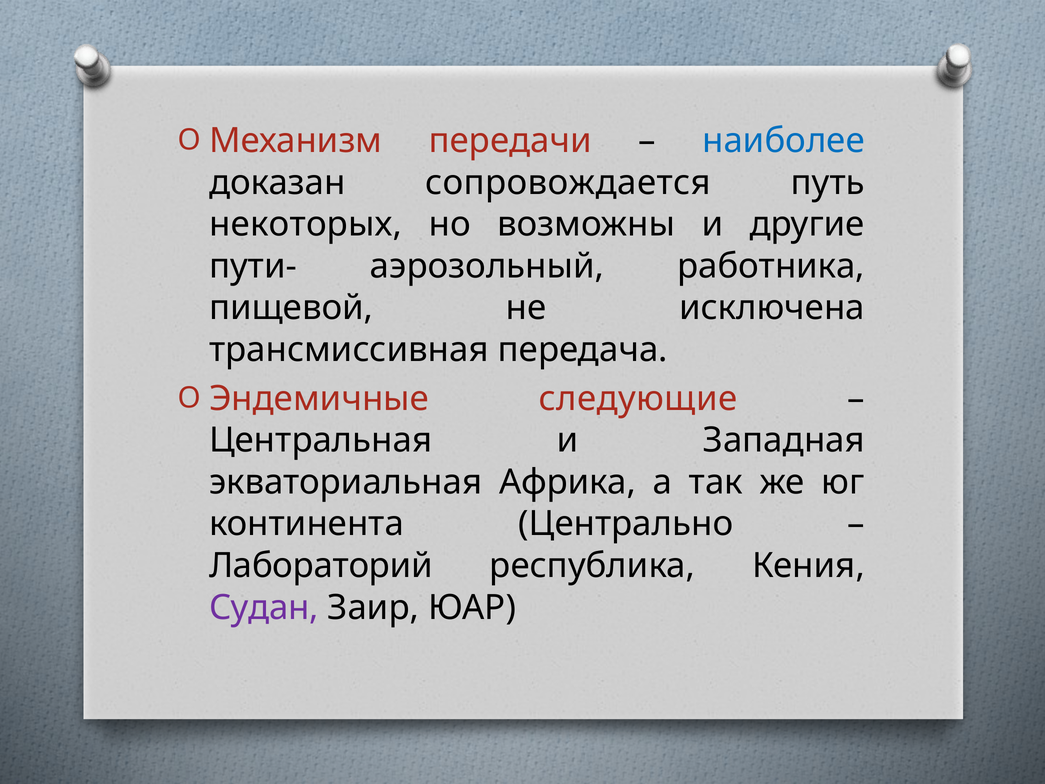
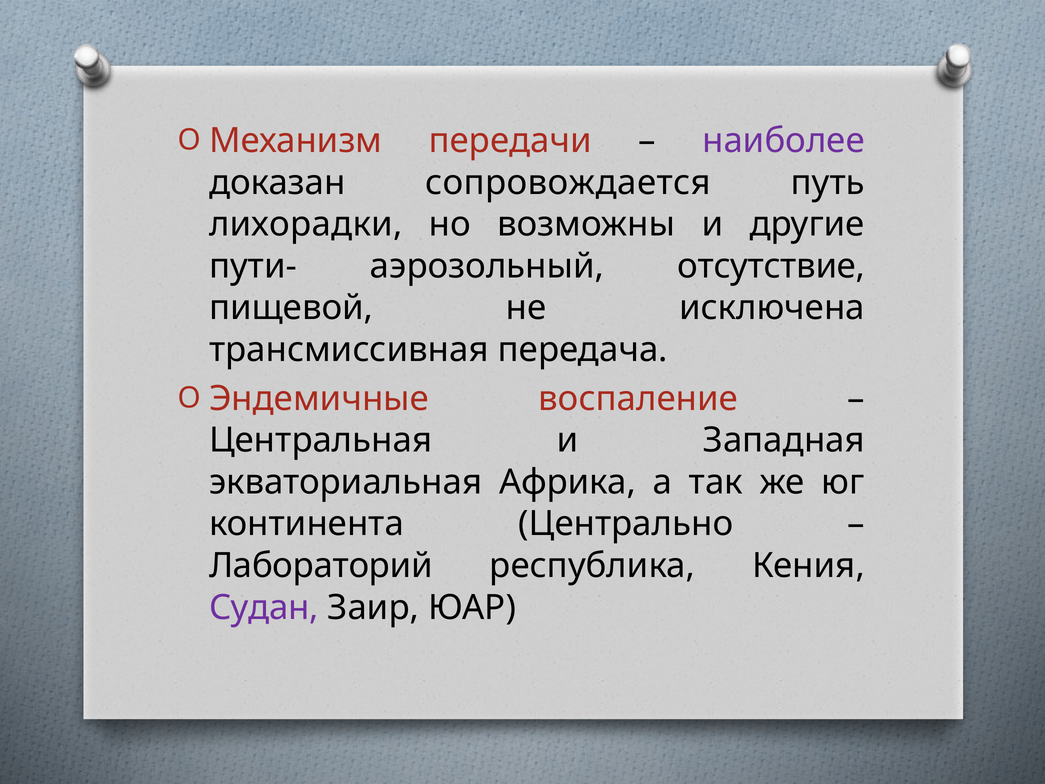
наиболее colour: blue -> purple (784, 141)
некоторых: некоторых -> лихорадки (306, 224)
работника: работника -> отсутствие (771, 266)
следующие: следующие -> воспаление (638, 398)
